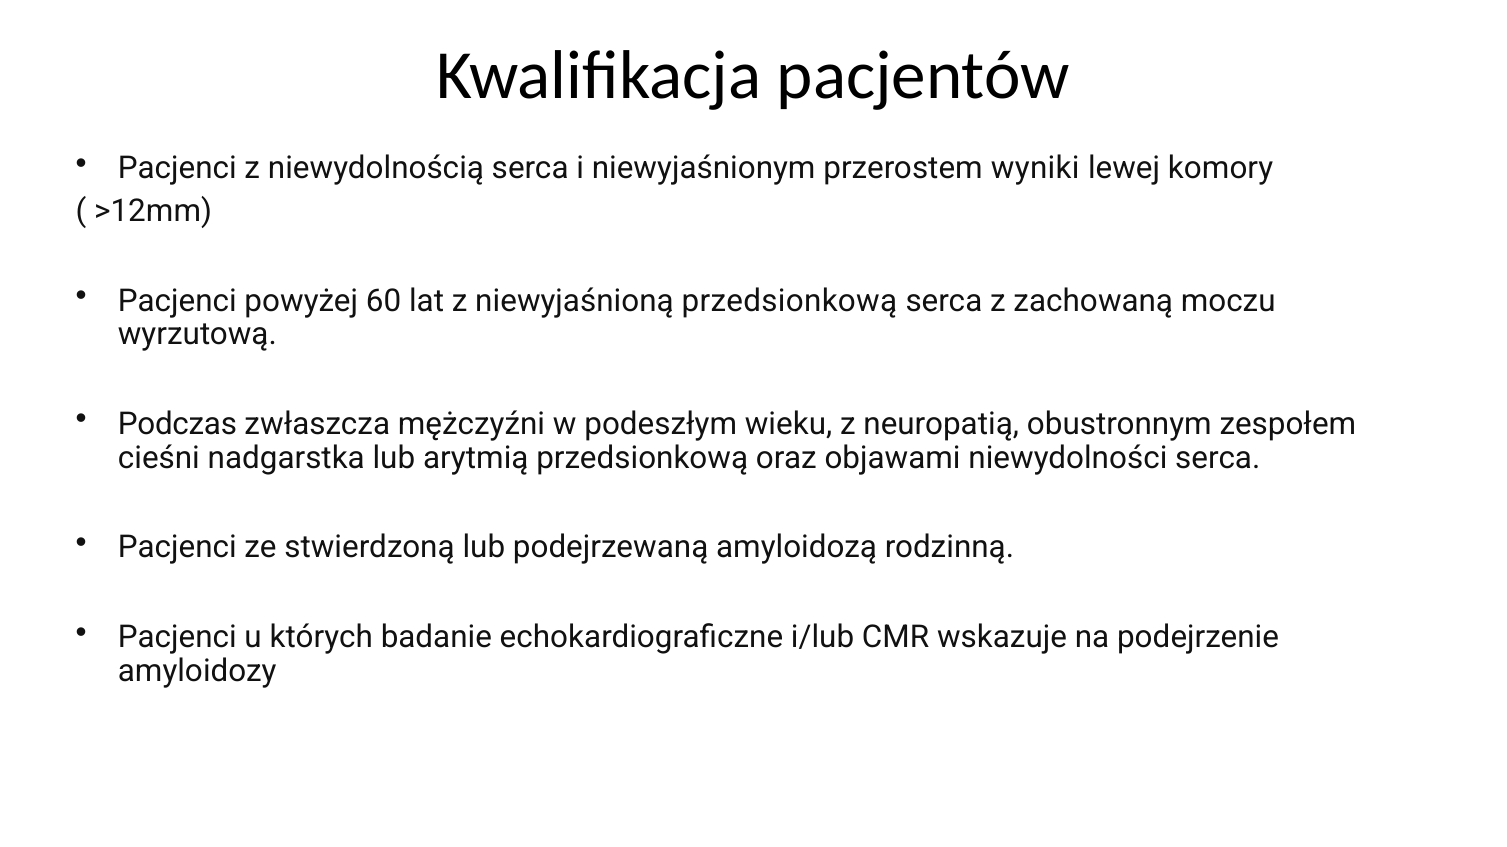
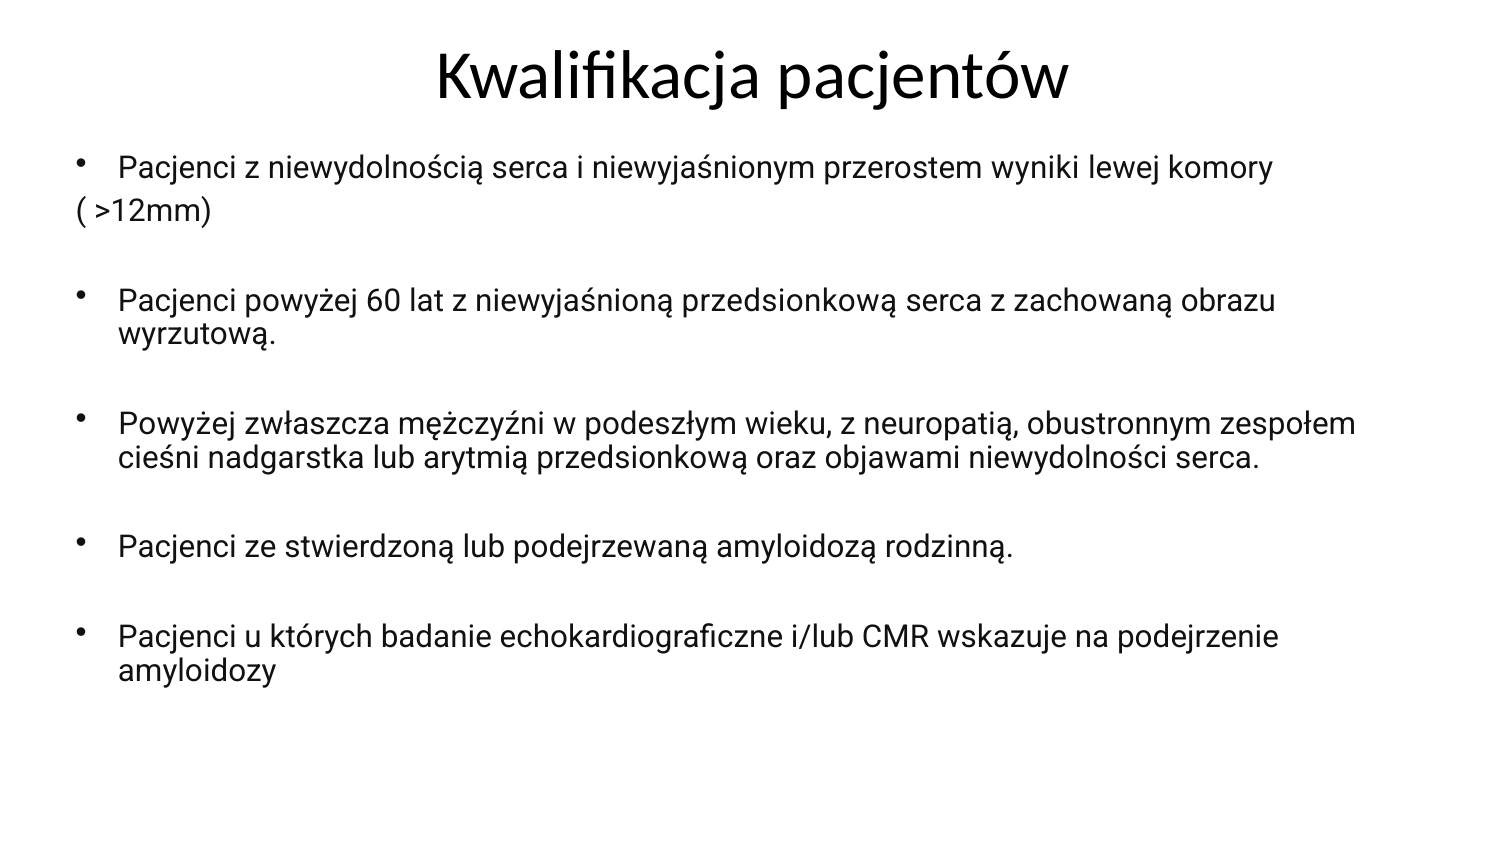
moczu: moczu -> obrazu (1228, 301)
Podczas: Podczas -> Powyżej (177, 425)
